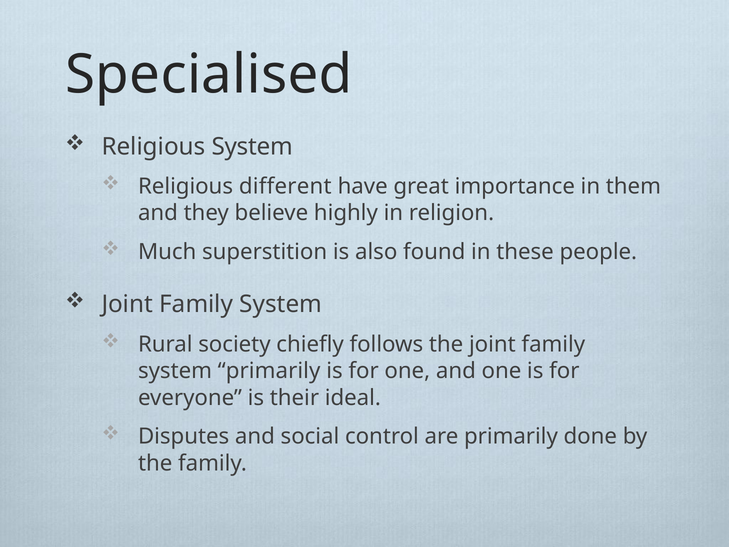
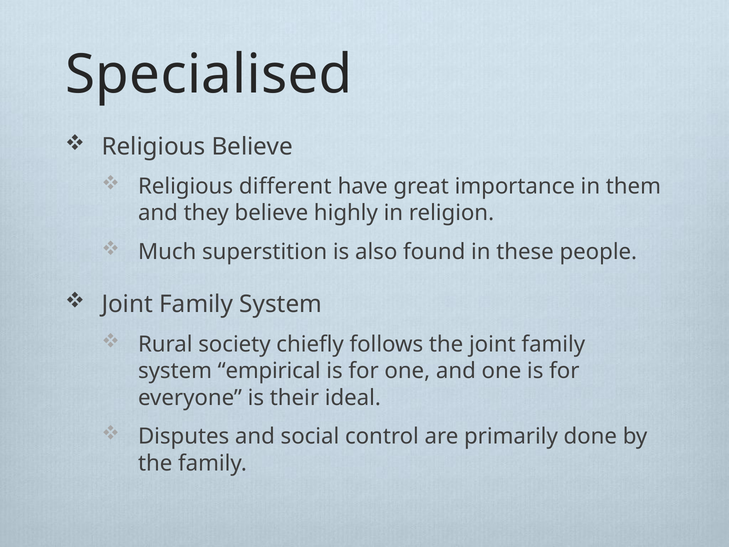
Religious System: System -> Believe (252, 146)
system primarily: primarily -> empirical (269, 371)
